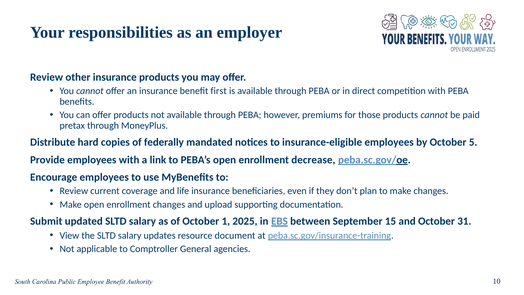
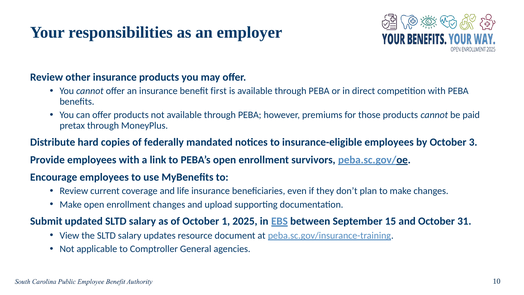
5: 5 -> 3 (473, 142)
decrease: decrease -> survivors (313, 160)
